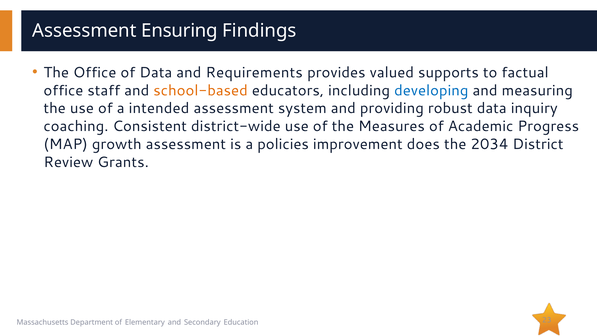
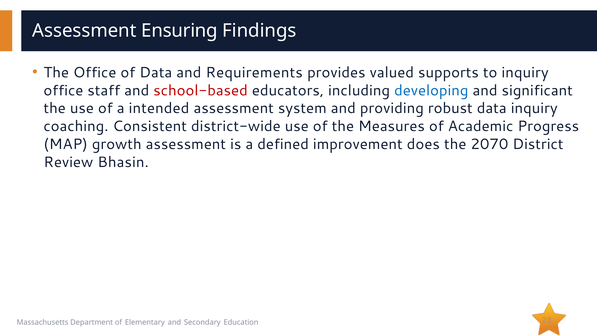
to factual: factual -> inquiry (525, 72)
school-based colour: orange -> red (201, 90)
measuring: measuring -> significant (537, 90)
policies: policies -> defined (283, 144)
2034: 2034 -> 2070 (489, 144)
Grants: Grants -> Bhasin (123, 162)
